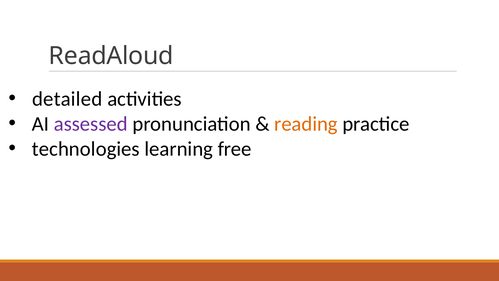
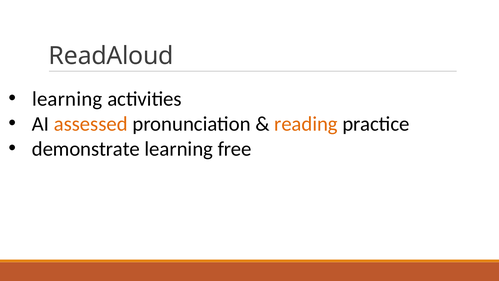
detailed: detailed -> learning (67, 99)
assessed colour: purple -> orange (91, 124)
technologies: technologies -> demonstrate (86, 149)
